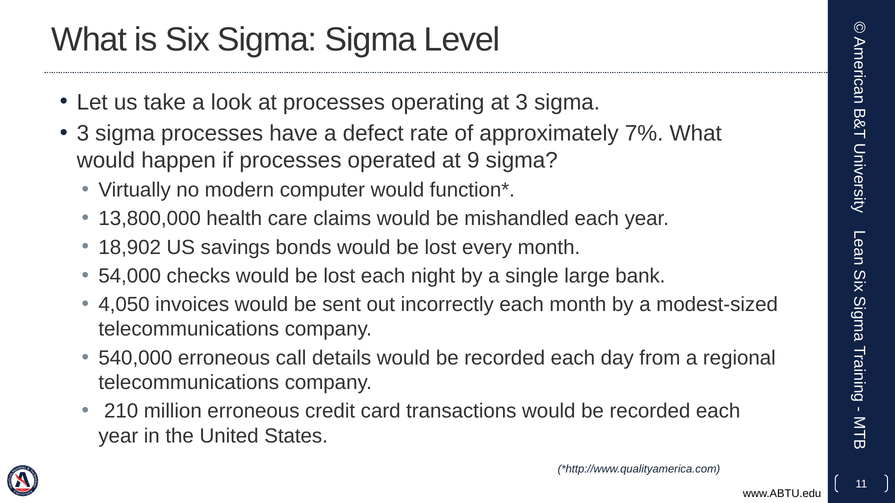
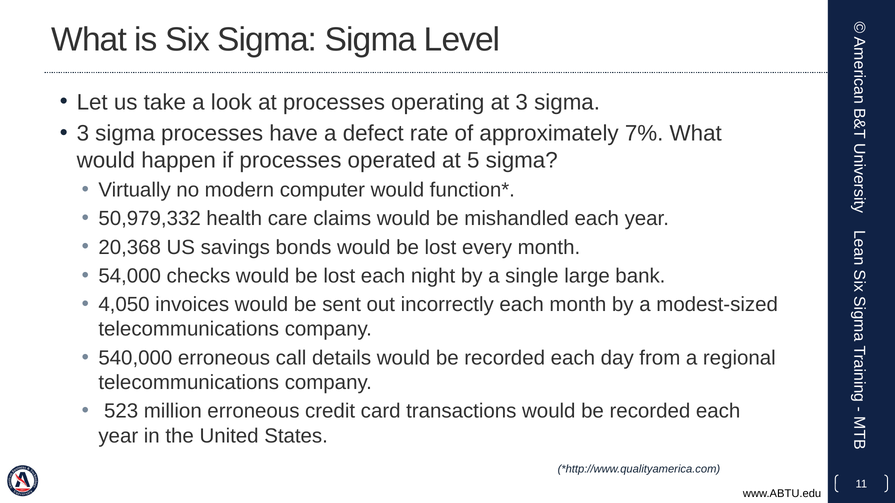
9: 9 -> 5 (473, 160)
13,800,000: 13,800,000 -> 50,979,332 (150, 219)
18,902: 18,902 -> 20,368 (130, 248)
210: 210 -> 523 (121, 412)
